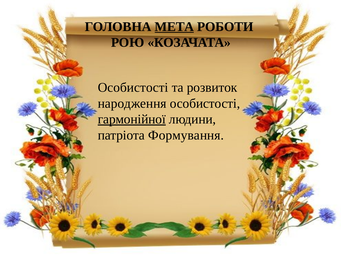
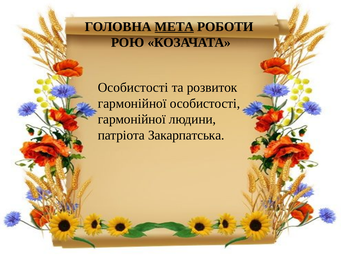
народження: народження -> гармонійної (132, 103)
гармонійної underline: present -> none (132, 119)
Формування: Формування -> Закарпатська (186, 135)
